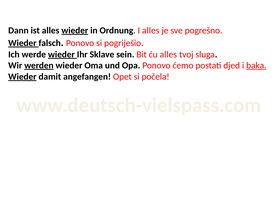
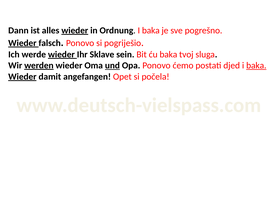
Ordnung I alles: alles -> baka (151, 30)
ću alles: alles -> baka (168, 55)
und underline: none -> present (112, 66)
